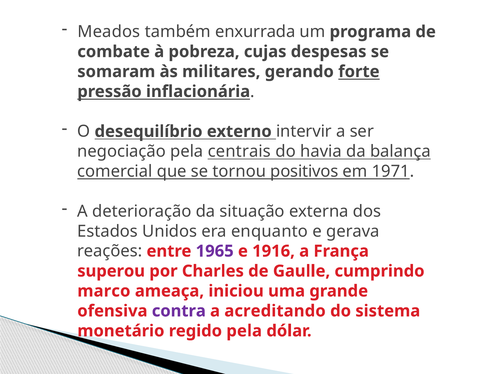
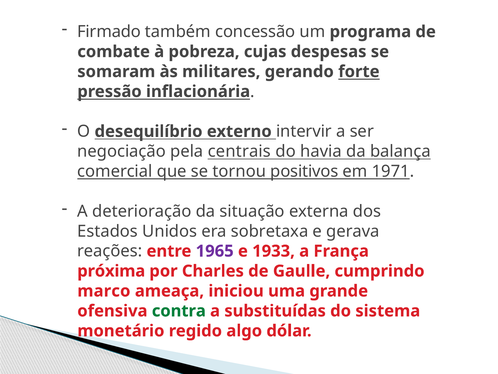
Meados: Meados -> Firmado (109, 32)
enxurrada: enxurrada -> concessão (255, 32)
enquanto: enquanto -> sobretaxa (270, 231)
1916: 1916 -> 1933 (274, 251)
superou: superou -> próxima (111, 271)
contra colour: purple -> green (179, 311)
acreditando: acreditando -> substituídas (275, 311)
regido pela: pela -> algo (244, 330)
